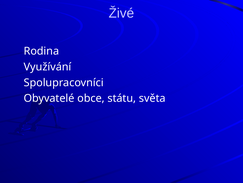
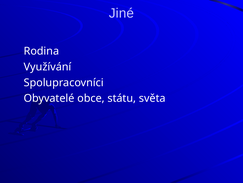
Živé: Živé -> Jiné (121, 13)
